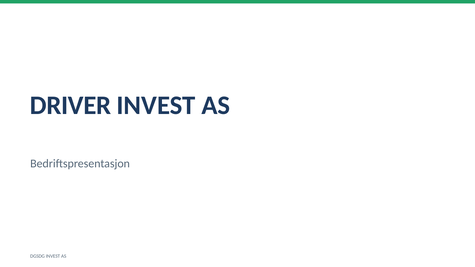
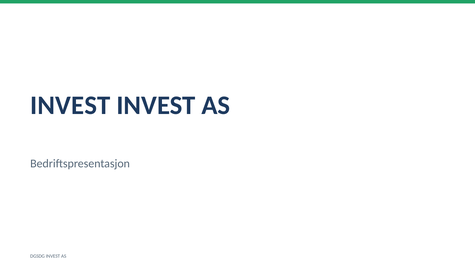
DRIVER: DRIVER -> INVEST (70, 105)
